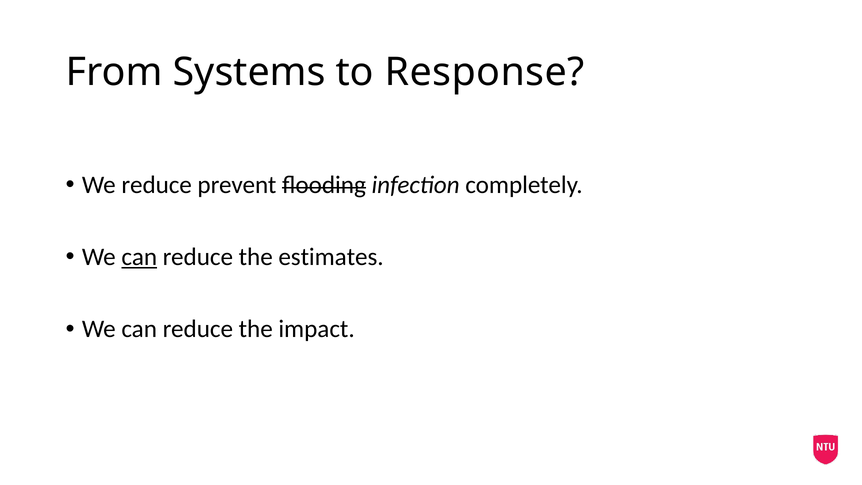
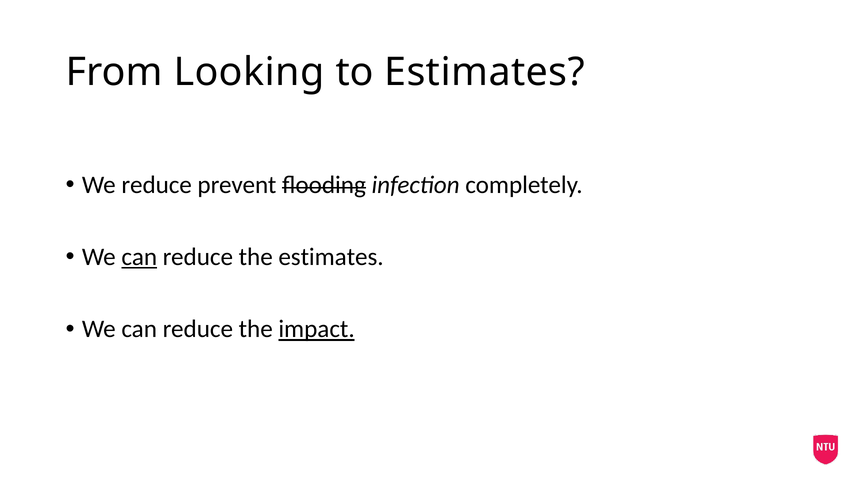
Systems: Systems -> Looking (249, 72)
to Response: Response -> Estimates (485, 72)
impact underline: none -> present (317, 329)
